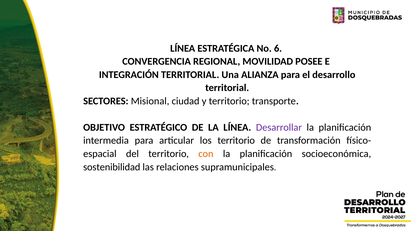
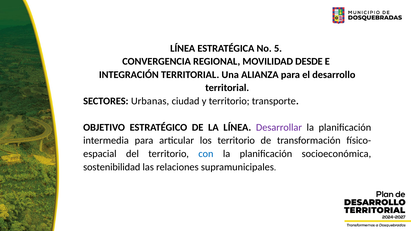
6: 6 -> 5 (278, 48)
POSEE: POSEE -> DESDE (309, 62)
Misional: Misional -> Urbanas (150, 101)
con colour: orange -> blue (206, 154)
